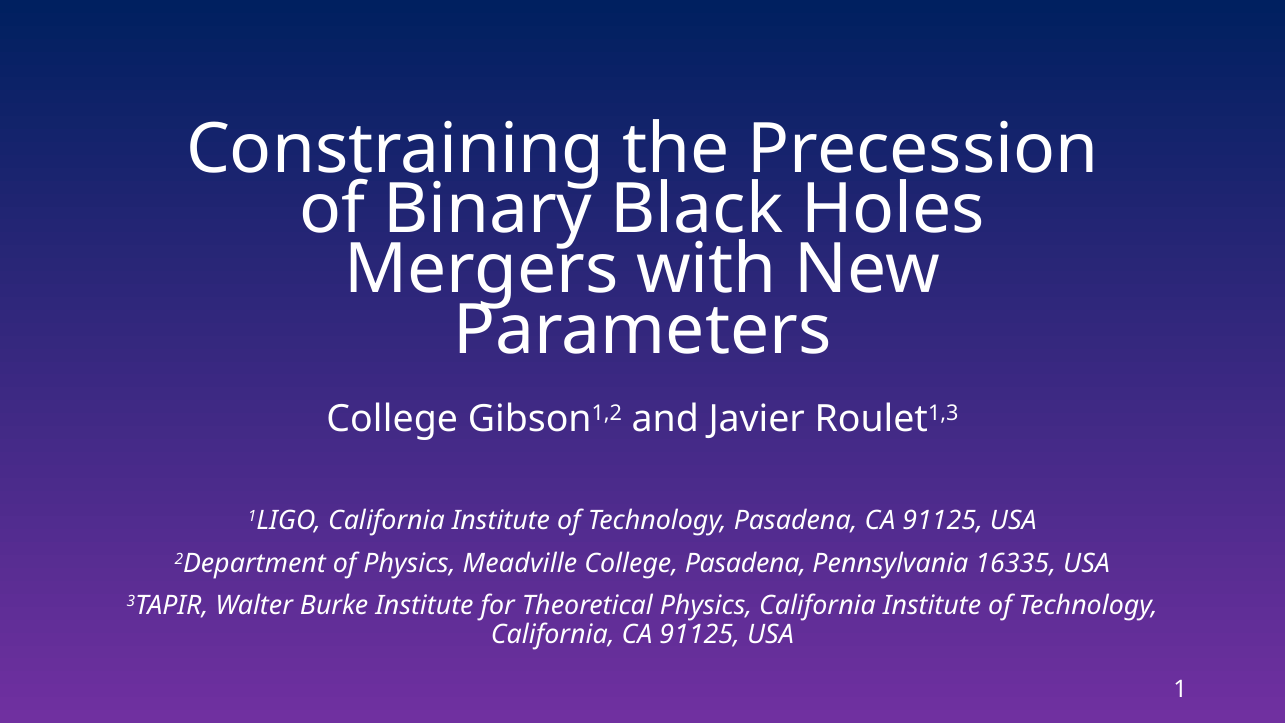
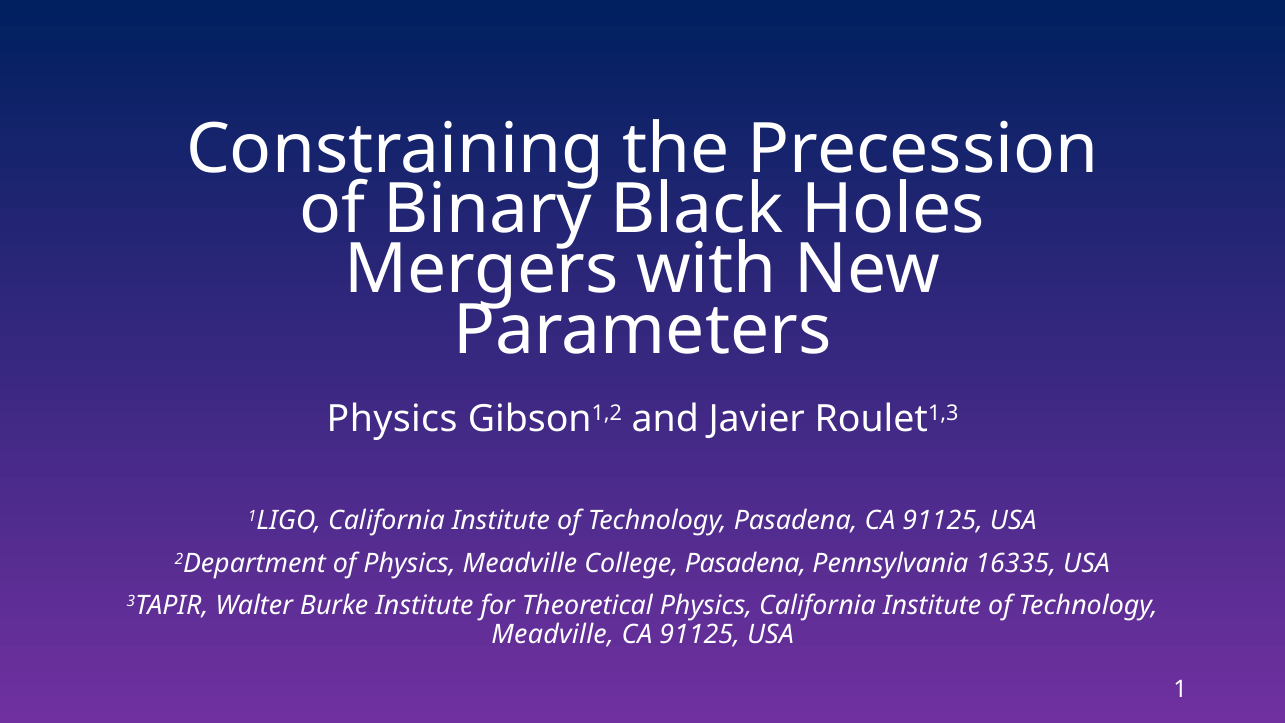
College: College -> Physics (392, 419)
California: California -> Meadville (553, 634)
